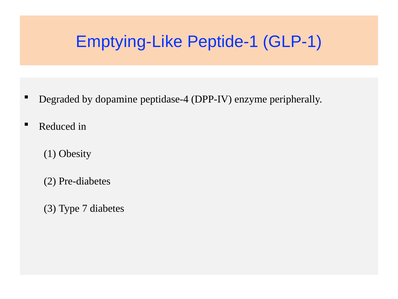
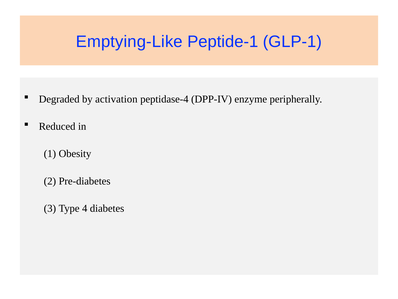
dopamine: dopamine -> activation (116, 99)
7: 7 -> 4 (85, 208)
